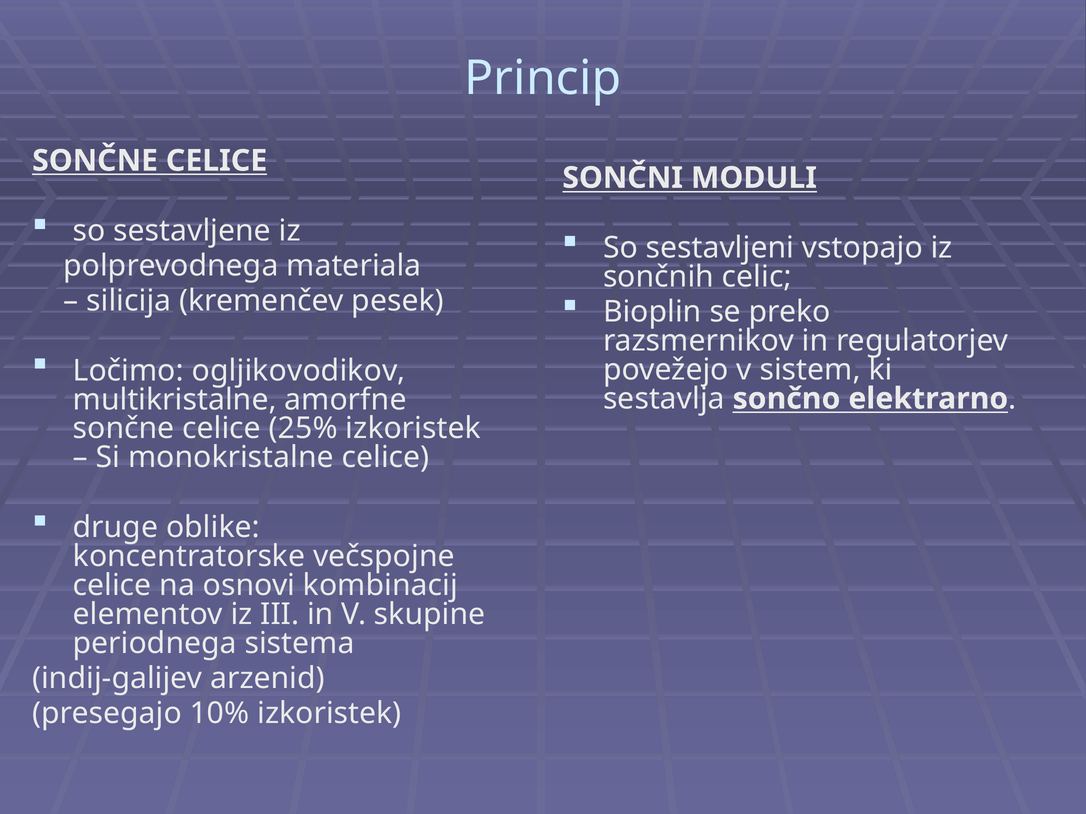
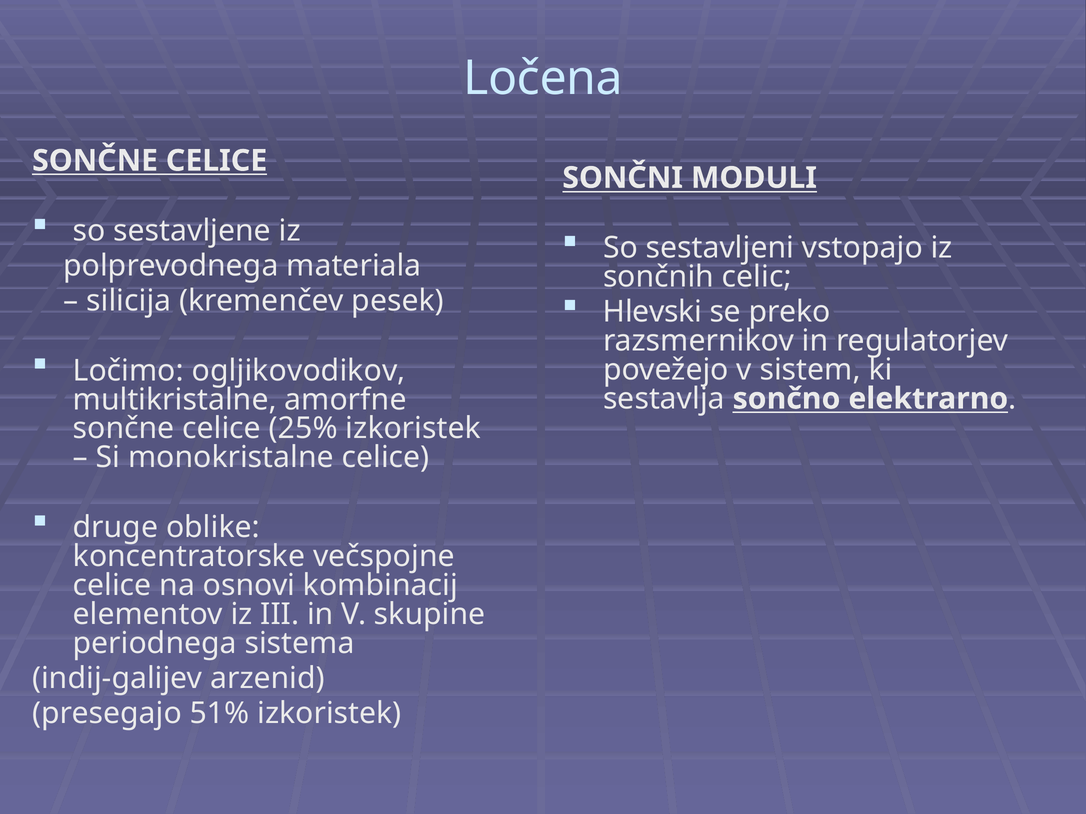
Princip: Princip -> Ločena (543, 78)
Bioplin: Bioplin -> Hlevski (652, 312)
10%: 10% -> 51% (219, 714)
